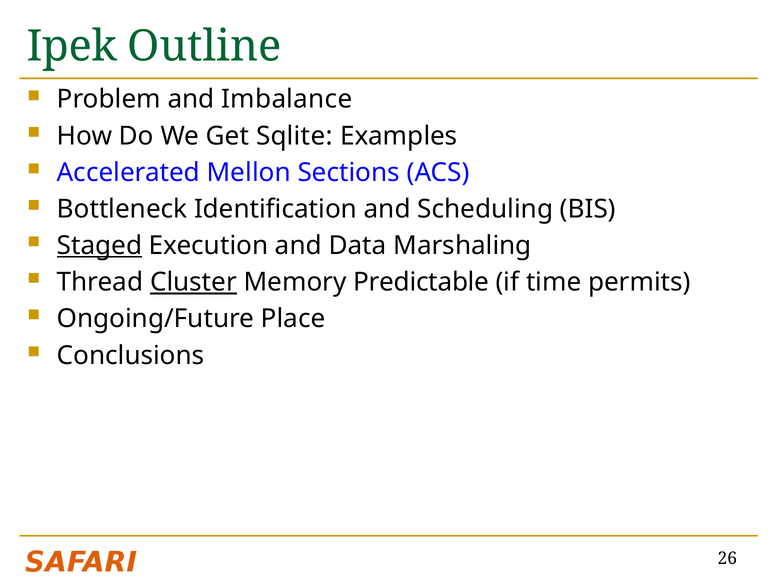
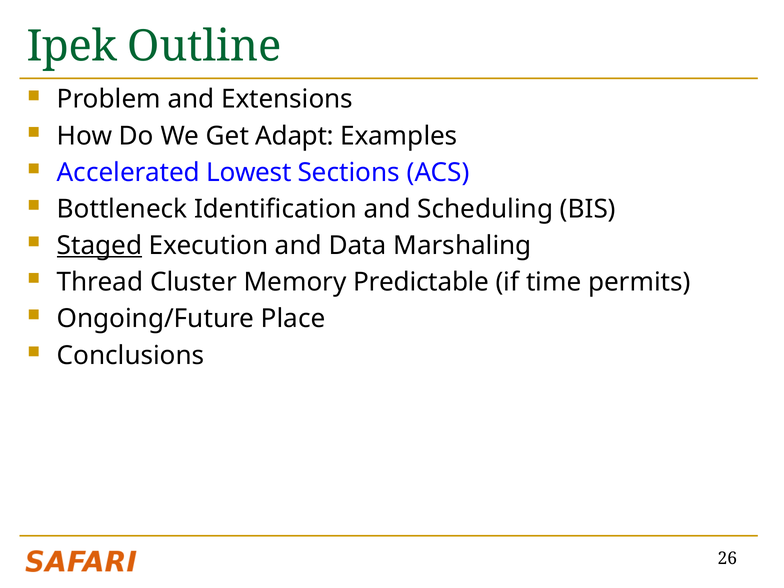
Imbalance: Imbalance -> Extensions (287, 99)
Sqlite: Sqlite -> Adapt (295, 136)
Mellon: Mellon -> Lowest (249, 172)
Cluster underline: present -> none (193, 282)
